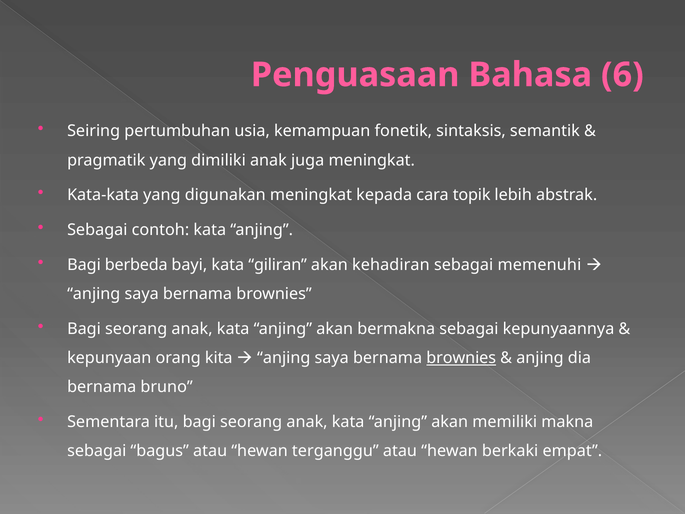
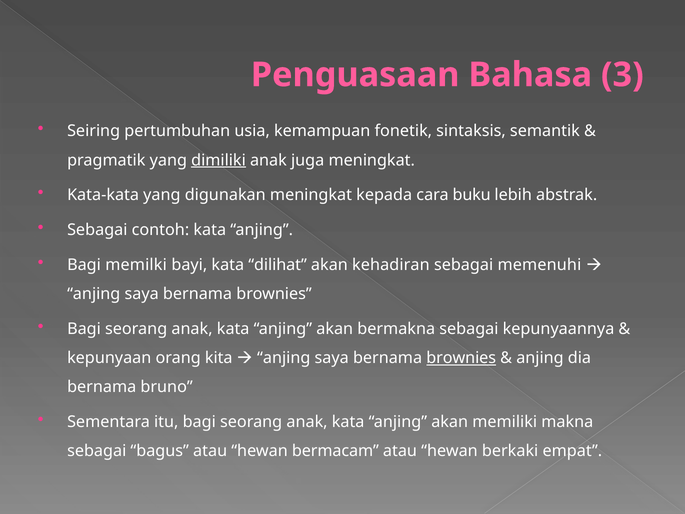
6: 6 -> 3 (622, 75)
dimiliki underline: none -> present (219, 160)
topik: topik -> buku (472, 195)
berbeda: berbeda -> memilki (136, 265)
giliran: giliran -> dilihat (278, 265)
terganggu: terganggu -> bermacam (335, 451)
